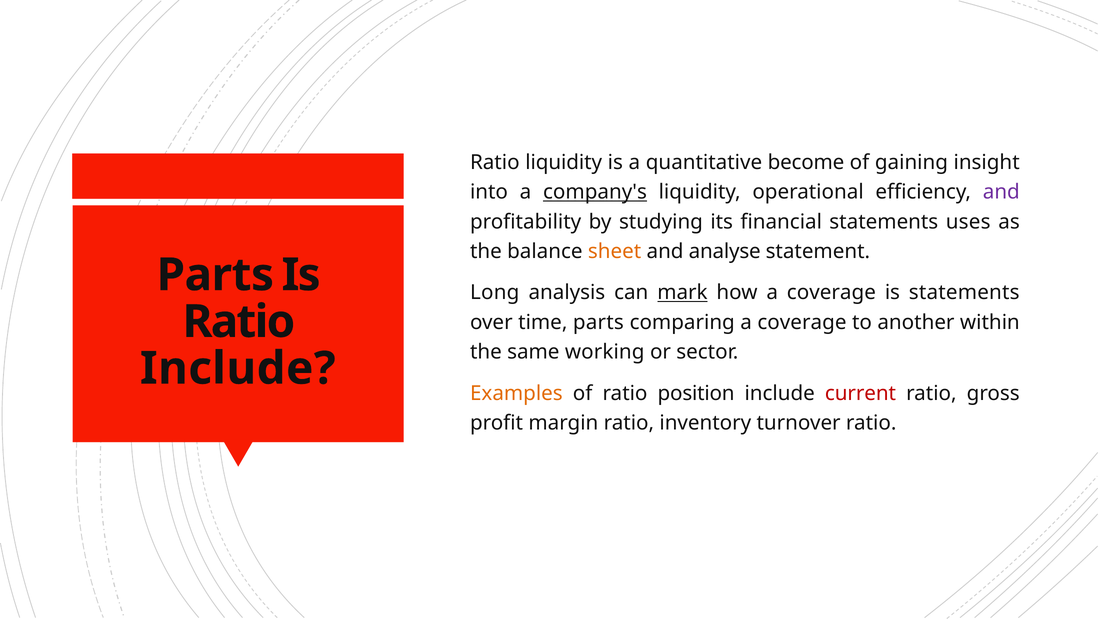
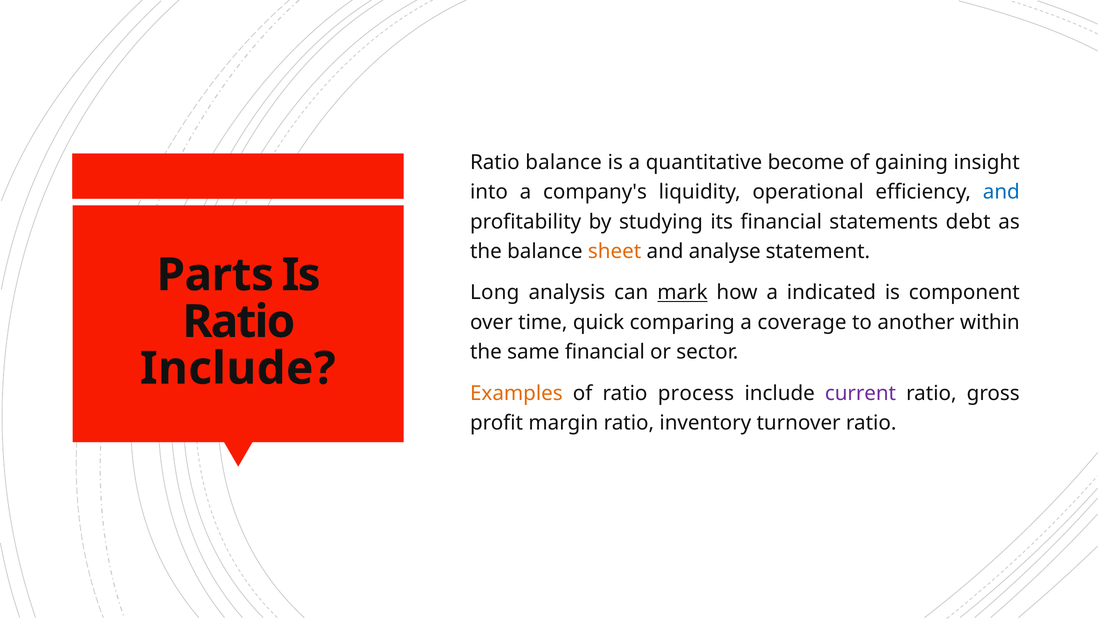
Ratio liquidity: liquidity -> balance (564, 162)
company's underline: present -> none (595, 192)
and colour: purple -> blue (1001, 192)
uses: uses -> debt (968, 222)
how a coverage: coverage -> indicated (831, 293)
is statements: statements -> component (964, 293)
time parts: parts -> quick (599, 322)
same working: working -> financial (605, 352)
position: position -> process (696, 393)
current colour: red -> purple (861, 393)
